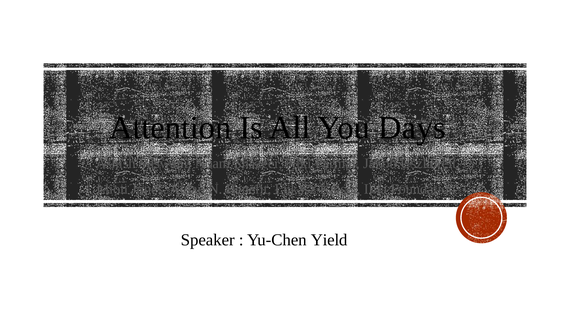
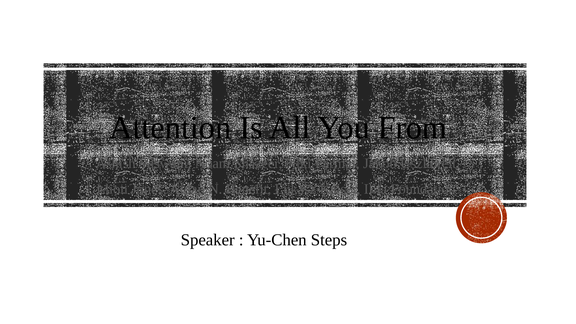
Days: Days -> From (412, 128)
Yield: Yield -> Steps (329, 240)
